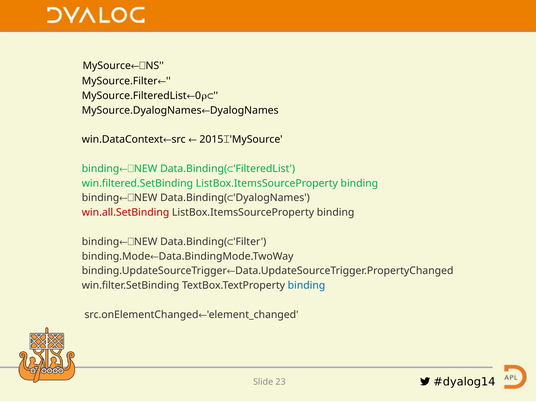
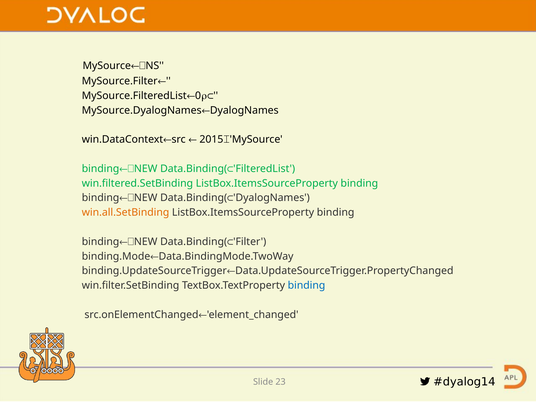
win.all.SetBinding colour: red -> orange (126, 212)
